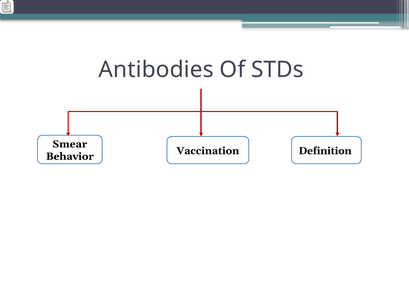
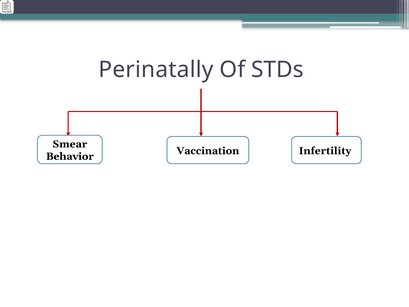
Antibodies: Antibodies -> Perinatally (156, 70)
Definition: Definition -> Infertility (325, 151)
